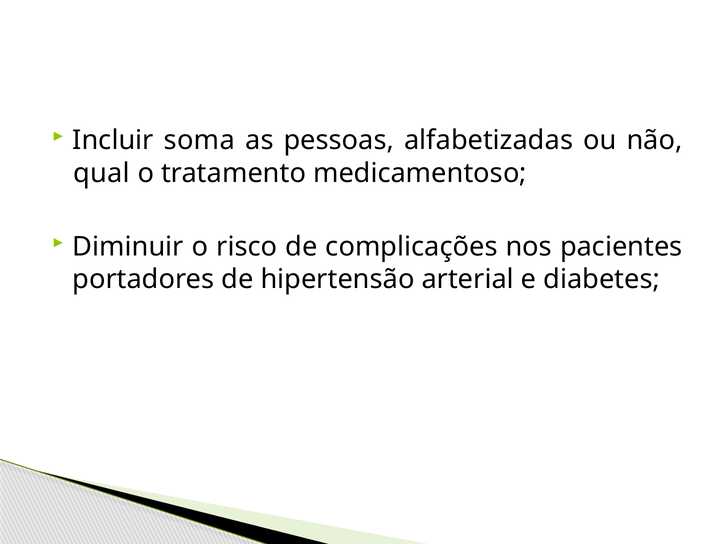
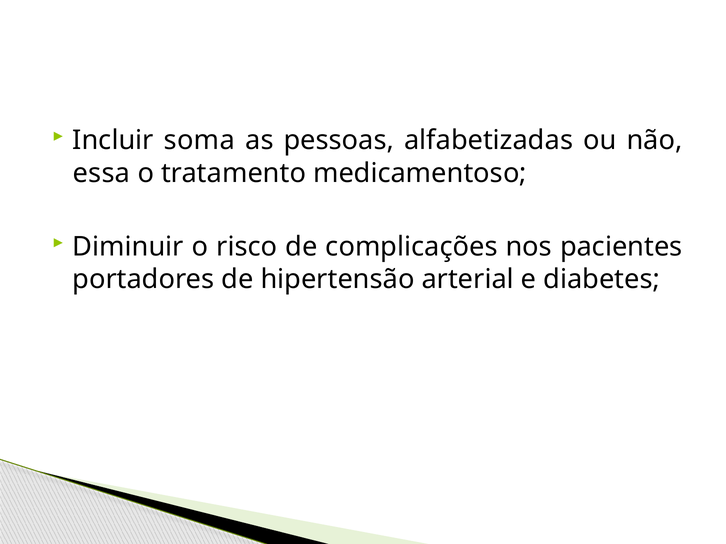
qual: qual -> essa (101, 173)
